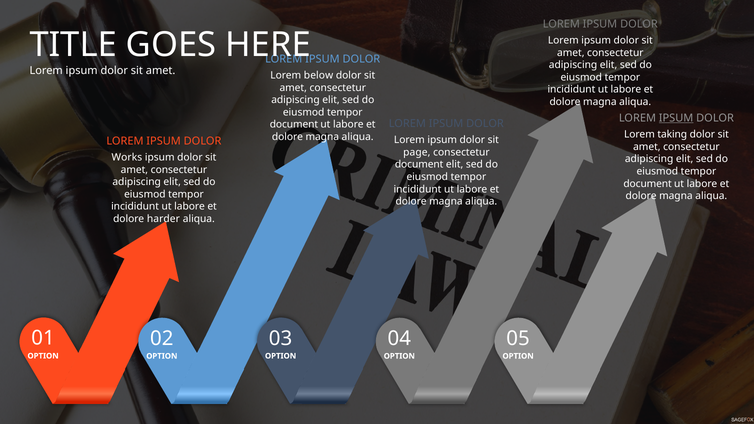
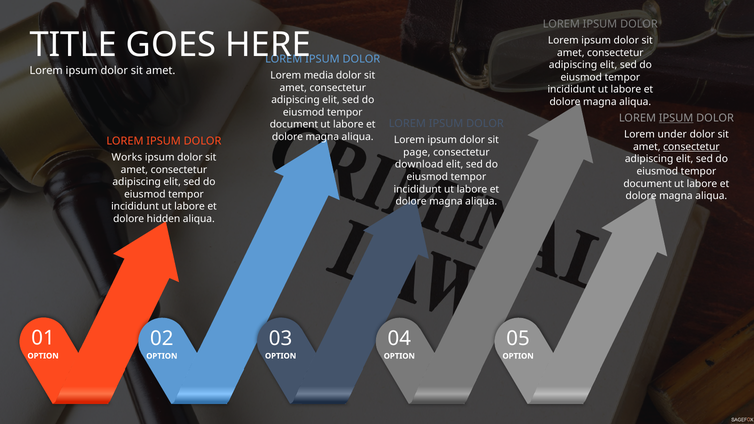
below: below -> media (319, 76)
taking: taking -> under (672, 135)
consectetur underline: none -> present (691, 147)
document: document -> download (419, 165)
harder: harder -> hidden (163, 219)
